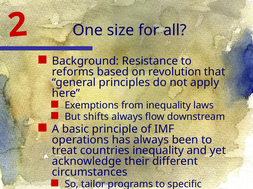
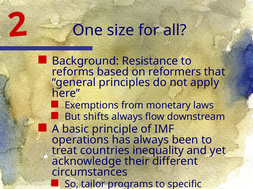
revolution: revolution -> reformers (175, 72)
from inequality: inequality -> monetary (168, 106)
